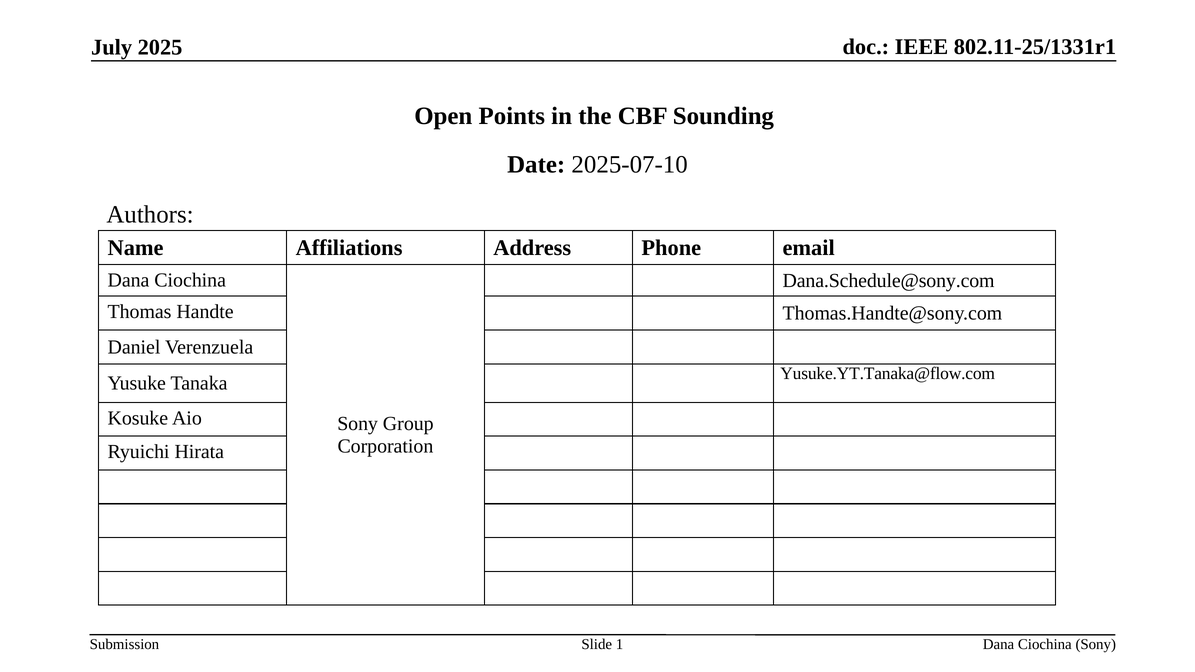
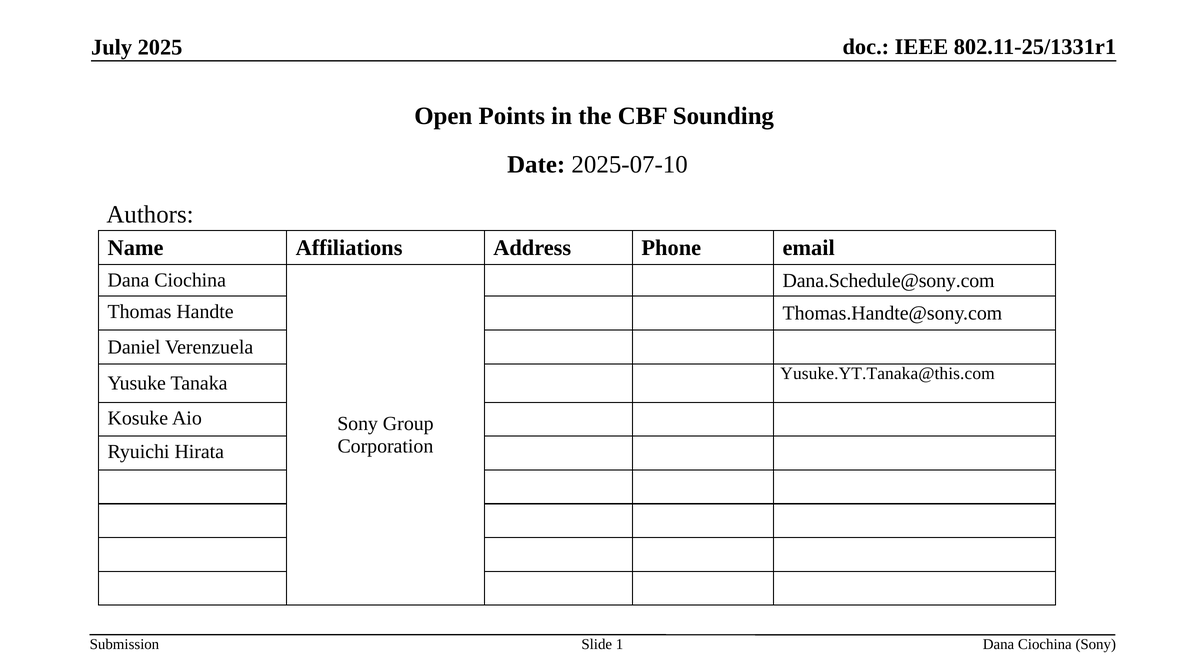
Yusuke.YT.Tanaka@flow.com: Yusuke.YT.Tanaka@flow.com -> Yusuke.YT.Tanaka@this.com (888, 374)
